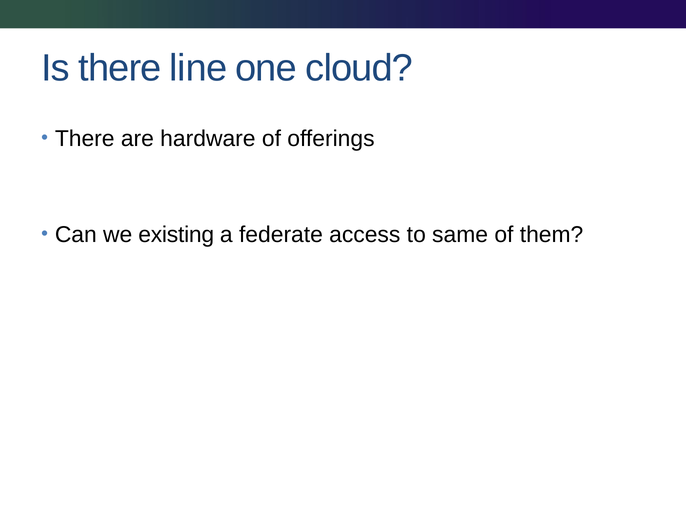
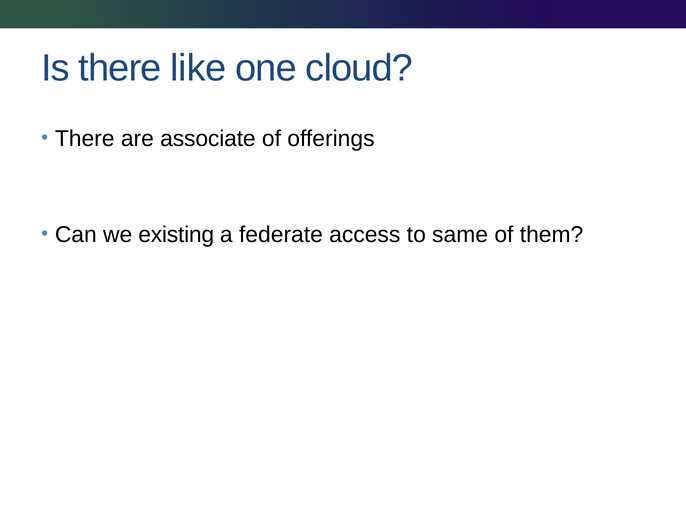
line: line -> like (198, 68)
hardware: hardware -> associate (208, 139)
